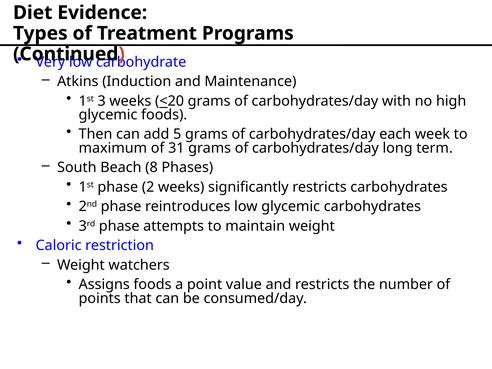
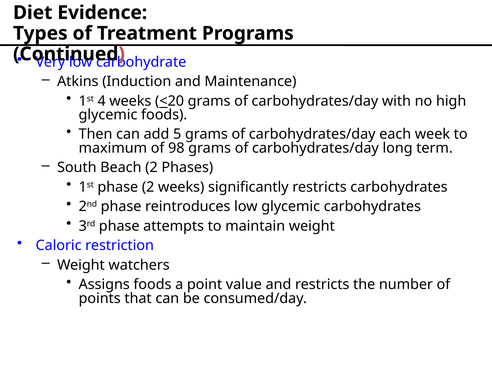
3: 3 -> 4 (102, 101)
31: 31 -> 98 (176, 148)
Beach 8: 8 -> 2 (151, 168)
